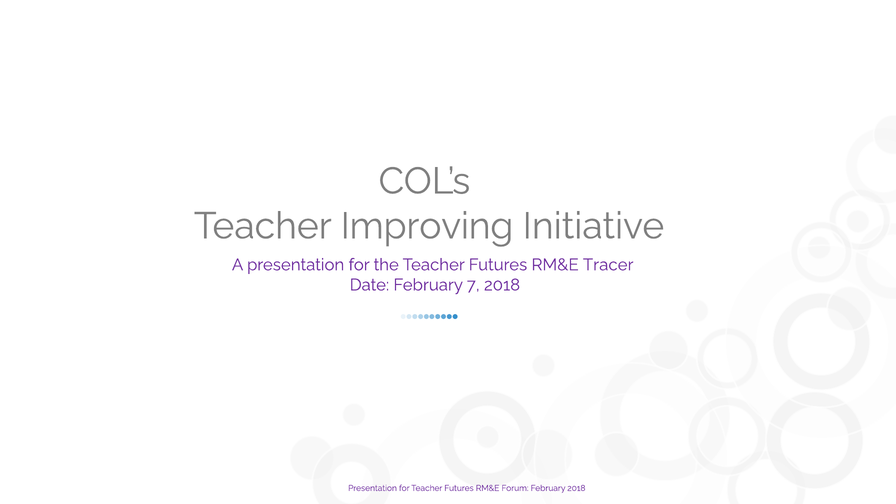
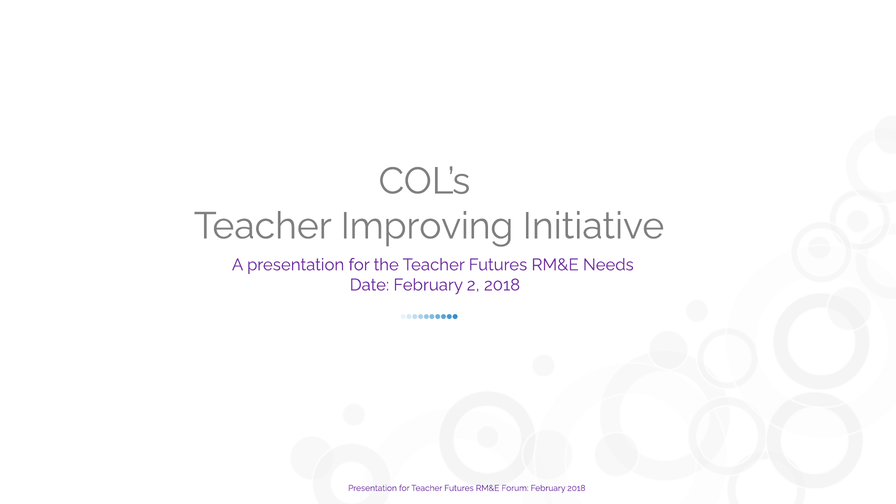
Tracer: Tracer -> Needs (608, 265)
7: 7 -> 2 (473, 285)
